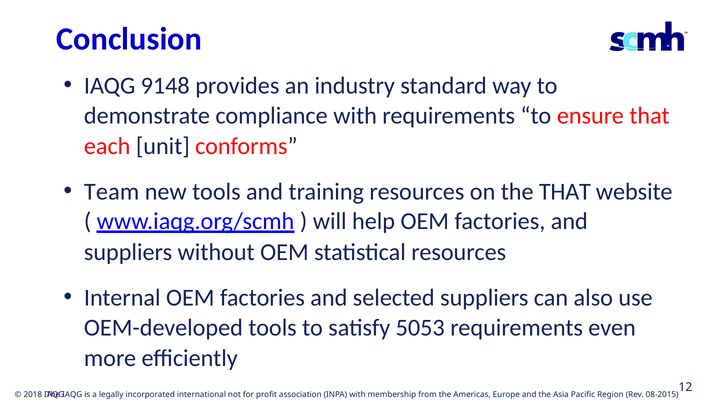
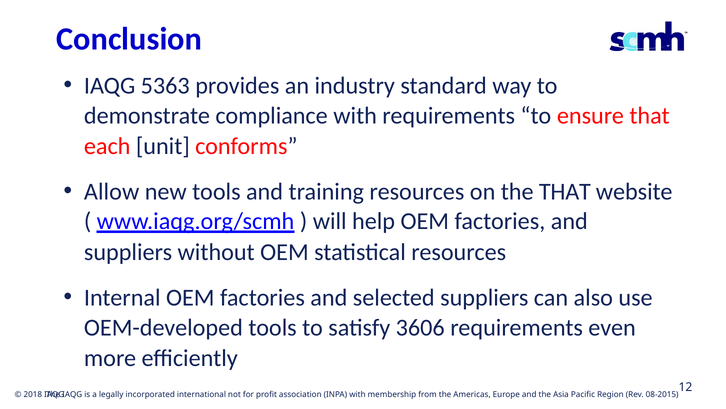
9148: 9148 -> 5363 (165, 85)
Team: Team -> Allow (112, 191)
5053: 5053 -> 3606 (420, 327)
